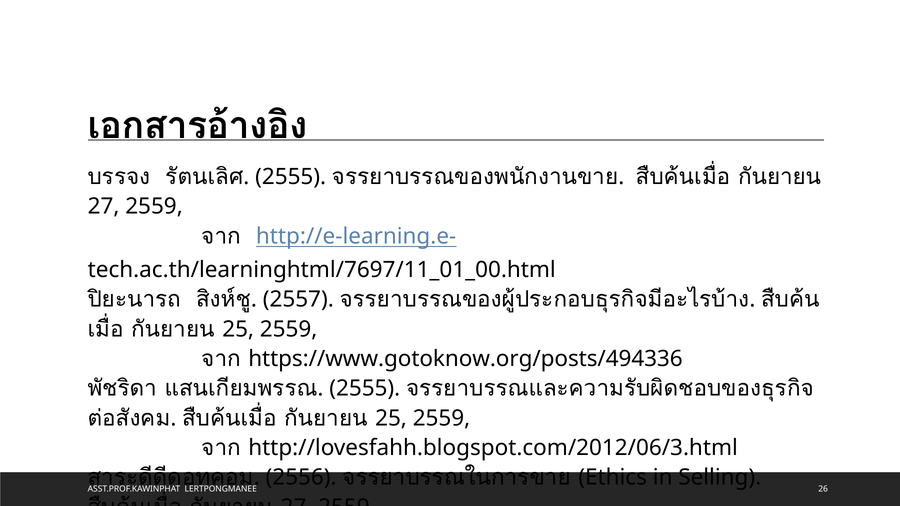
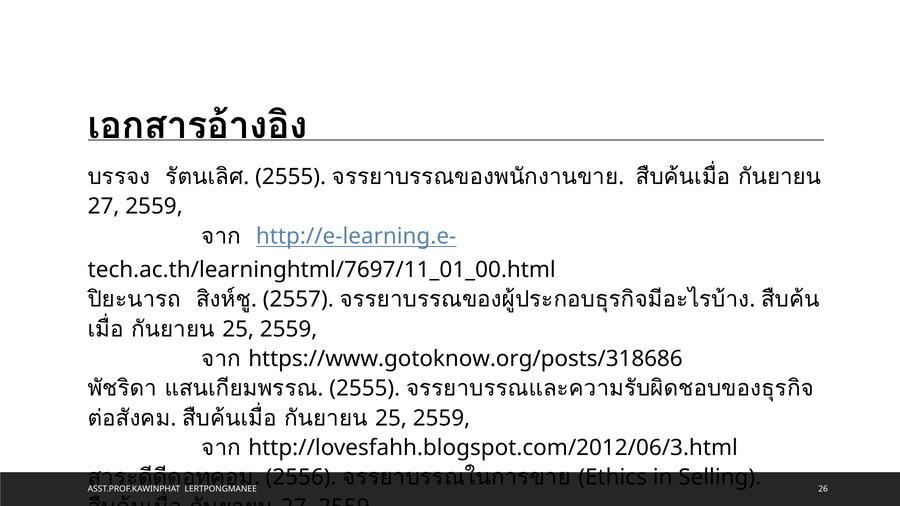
https://www.gotoknow.org/posts/494336: https://www.gotoknow.org/posts/494336 -> https://www.gotoknow.org/posts/318686 (465, 359)
